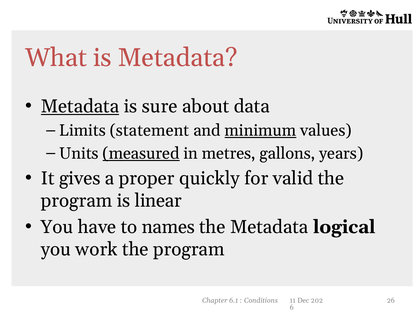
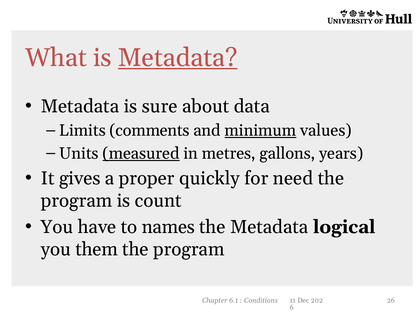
Metadata underline: none -> present (178, 58)
Metadata underline: present -> none (80, 106)
statement: statement -> comments (150, 131)
valid: valid -> need (293, 178)
linear: linear -> count (158, 201)
work: work -> them (97, 249)
